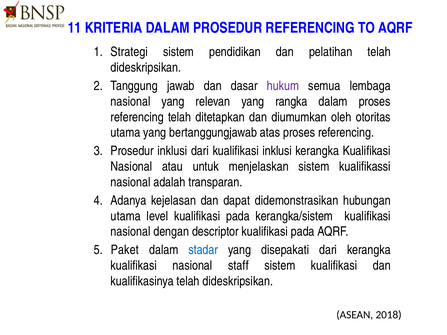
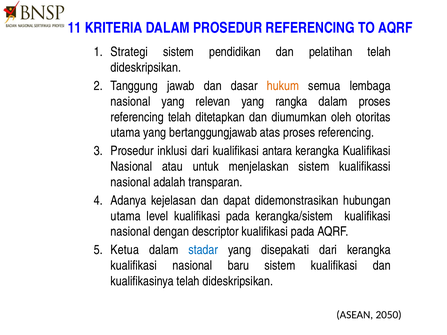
hukum colour: purple -> orange (283, 86)
kualifikasi inklusi: inklusi -> antara (277, 151)
Paket: Paket -> Ketua (125, 250)
staff: staff -> baru (238, 266)
2018: 2018 -> 2050 (389, 315)
